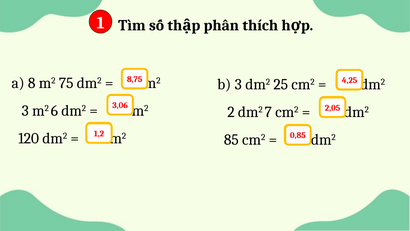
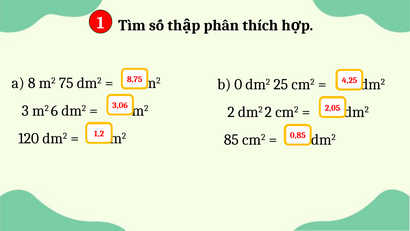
b 3: 3 -> 0 (238, 84)
2 dm2 7: 7 -> 2 (268, 112)
